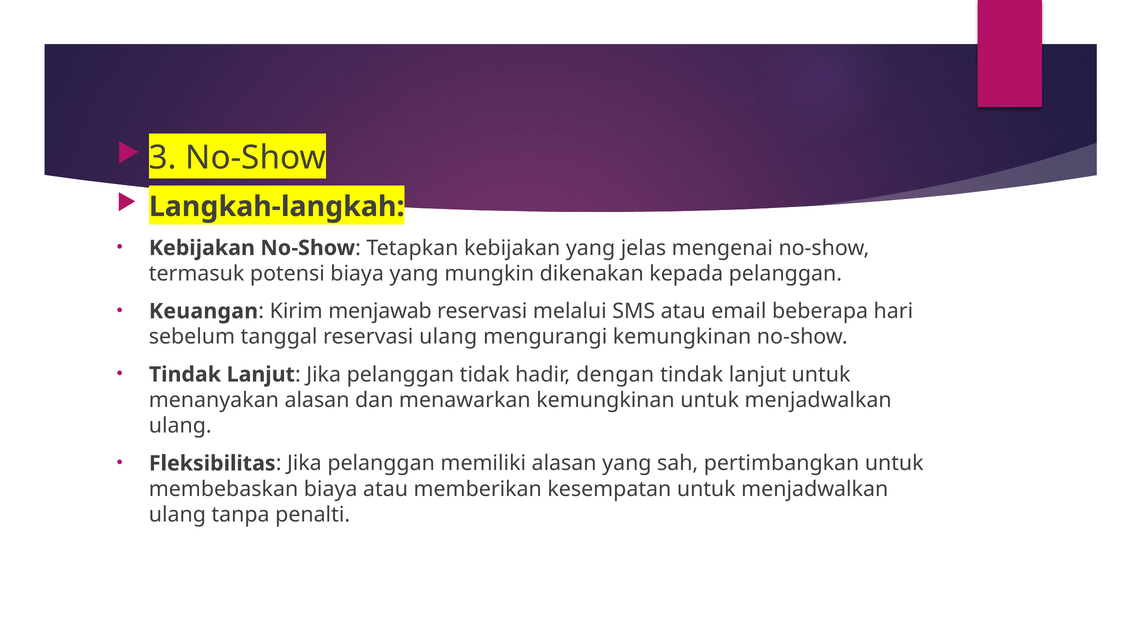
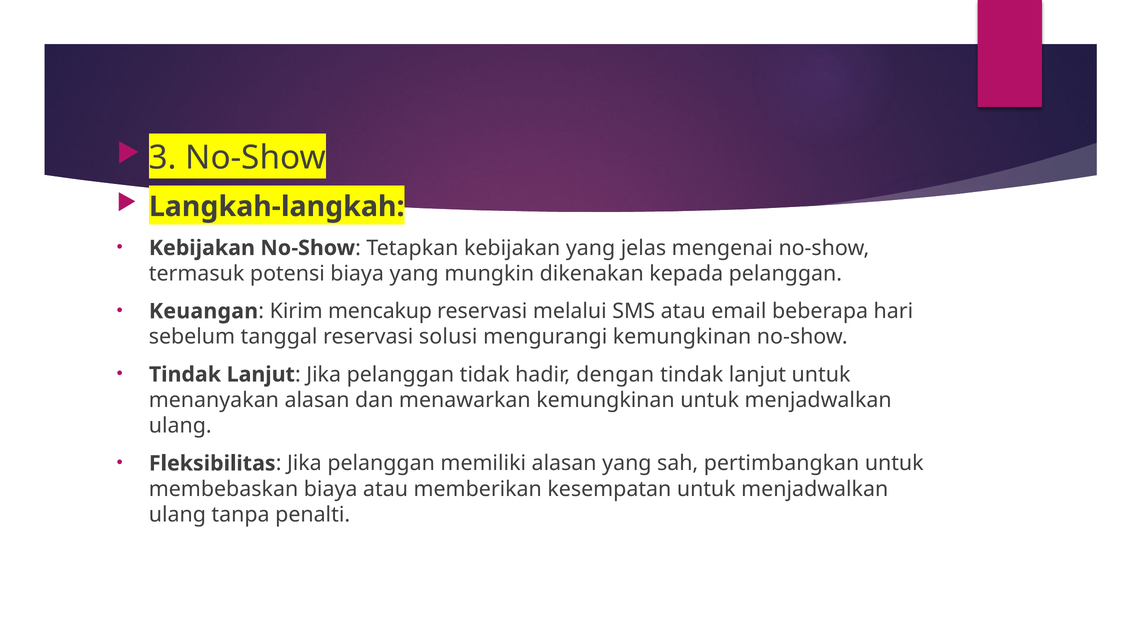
menjawab: menjawab -> mencakup (380, 311)
reservasi ulang: ulang -> solusi (448, 337)
